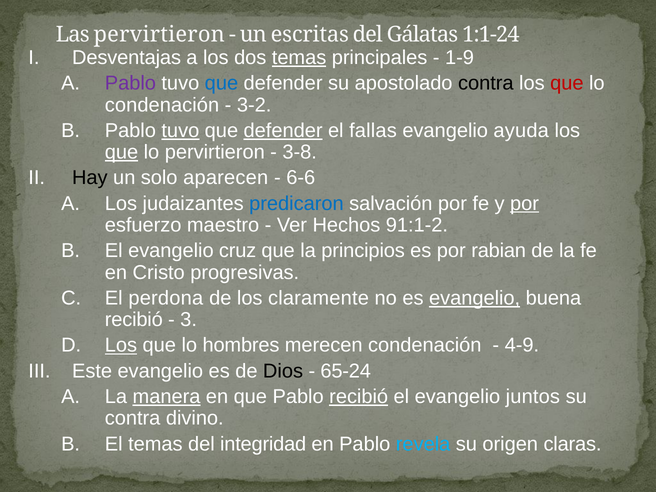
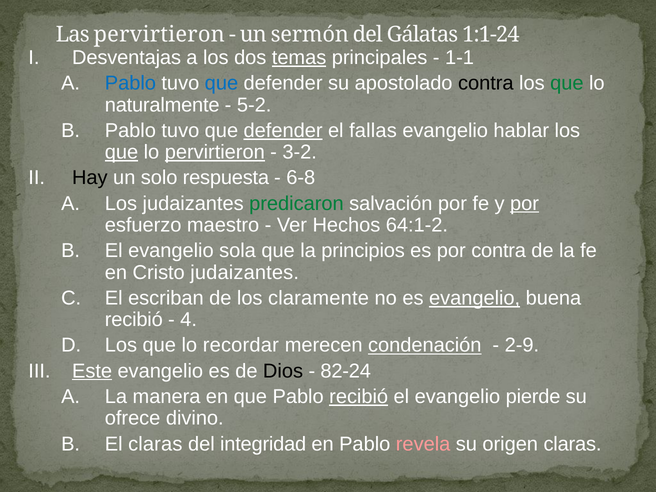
escritas: escritas -> sermón (310, 34)
1-9: 1-9 -> 1-1 (459, 58)
Pablo colour: purple -> blue (130, 83)
que colour: red -> green (567, 83)
condenación: condenación -> naturalmente (162, 105)
3-2: 3-2 -> 5-2 (254, 105)
tuvo underline: present -> none (180, 131)
ayuda: ayuda -> hablar (521, 131)
pervirtieron underline: none -> present (215, 152)
3-8: 3-8 -> 3-2 (300, 152)
aparecen: aparecen -> respuesta (226, 178)
6-6: 6-6 -> 6-8 (301, 178)
predicaron colour: blue -> green (296, 203)
91:1-2: 91:1-2 -> 64:1-2 (417, 225)
cruz: cruz -> sola (238, 251)
por rabian: rabian -> contra (499, 251)
Cristo progresivas: progresivas -> judaizantes (245, 272)
perdona: perdona -> escriban (166, 298)
3: 3 -> 4 (189, 320)
Los underline: present -> none (121, 345)
hombres: hombres -> recordar (241, 345)
condenación underline: none -> present (425, 345)
4-9: 4-9 -> 2-9 (522, 345)
Este underline: none -> present (92, 371)
65-24: 65-24 -> 82-24 (346, 371)
manera underline: present -> none (167, 397)
juntos: juntos -> pierde (533, 397)
contra: contra -> ofrece (133, 418)
El temas: temas -> claras (155, 444)
revela colour: light blue -> pink (423, 444)
